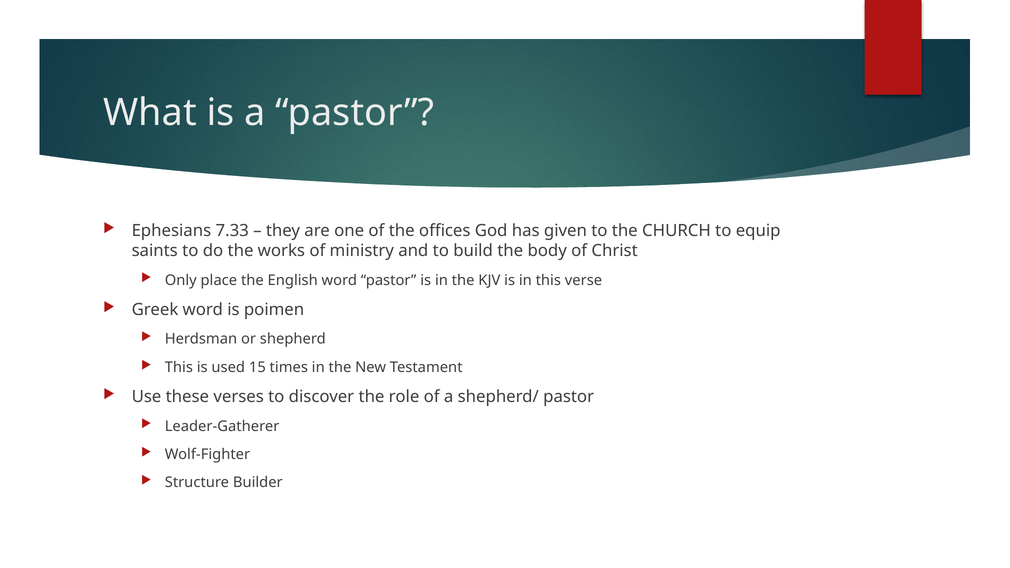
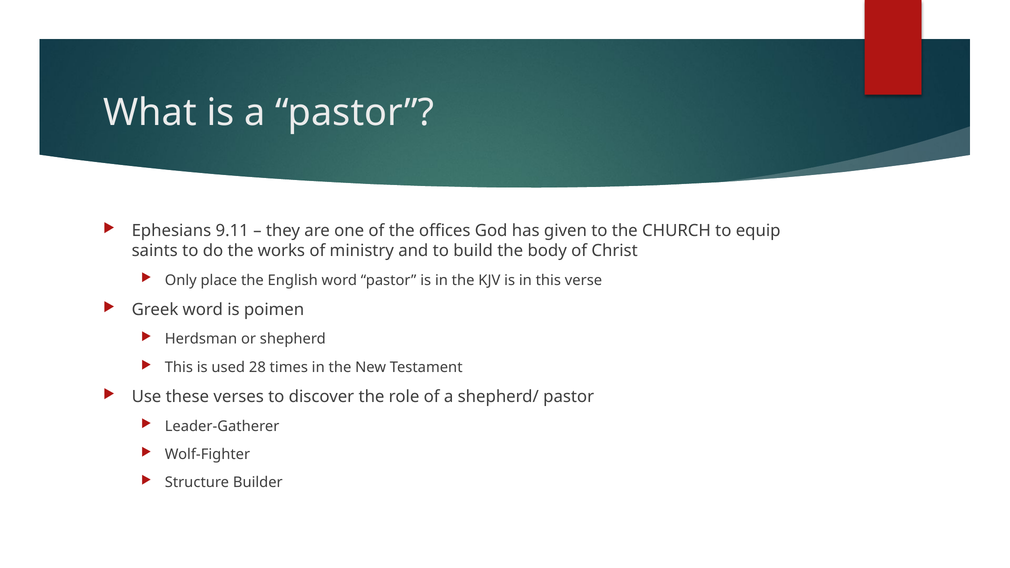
7.33: 7.33 -> 9.11 (232, 231)
15: 15 -> 28 (257, 367)
